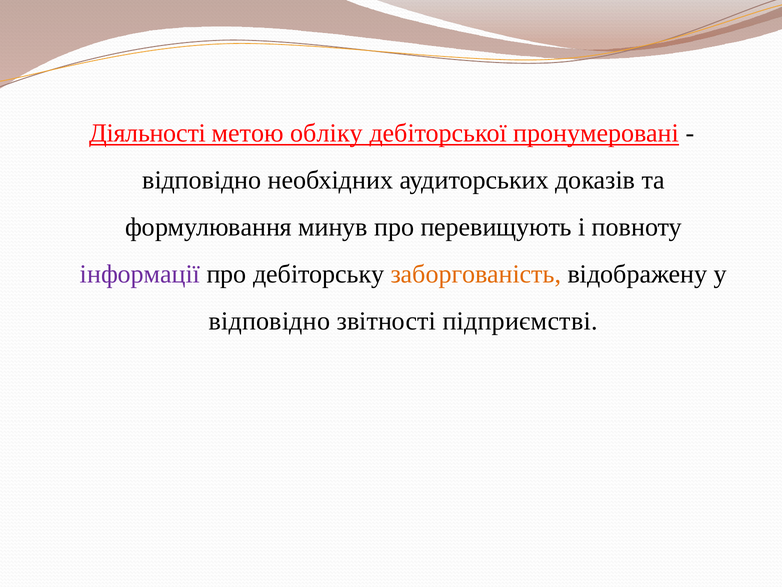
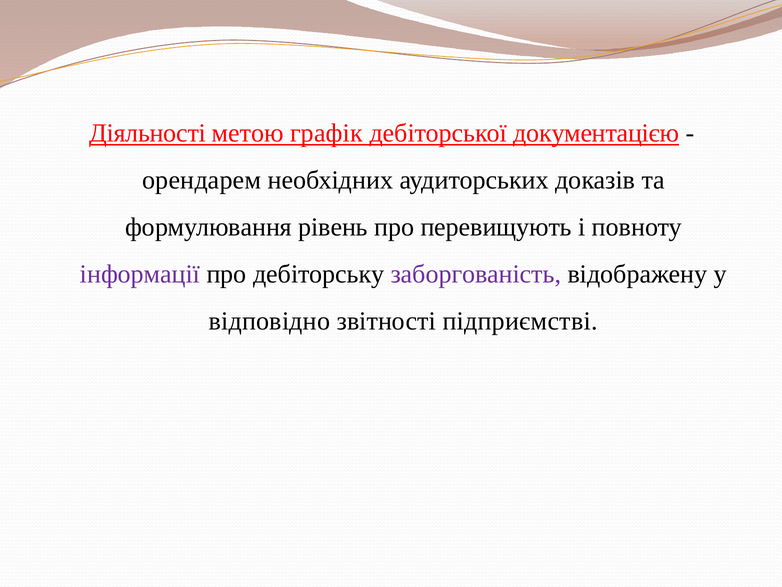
обліку: обліку -> графік (326, 133)
пронумеровані: пронумеровані -> документацією (596, 133)
відповідно: відповідно -> орендарем (202, 180)
минув: минув -> рівень (333, 227)
заборгованість colour: orange -> purple (476, 274)
